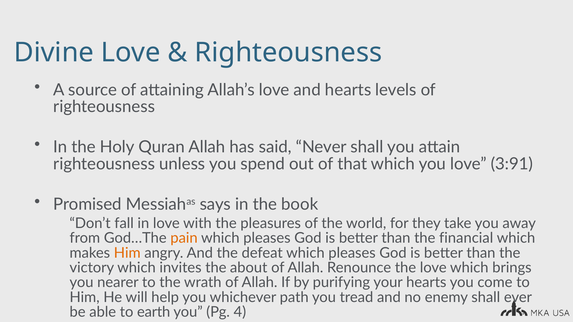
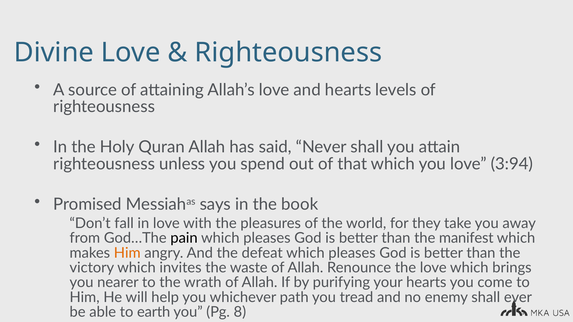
3:91: 3:91 -> 3:94 (512, 164)
pain colour: orange -> black (184, 238)
financial: financial -> manifest (466, 238)
about: about -> waste (249, 268)
4: 4 -> 8 (240, 312)
